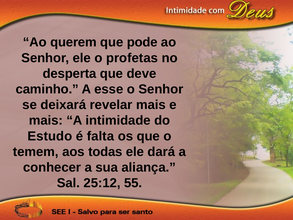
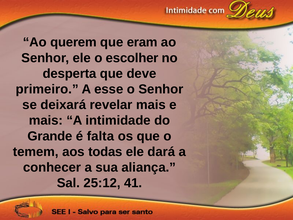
pode: pode -> eram (142, 42)
profetas: profetas -> escolher (132, 58)
caminho: caminho -> primeiro (47, 89)
Estudo: Estudo -> Grande (50, 136)
55: 55 -> 41 (133, 183)
